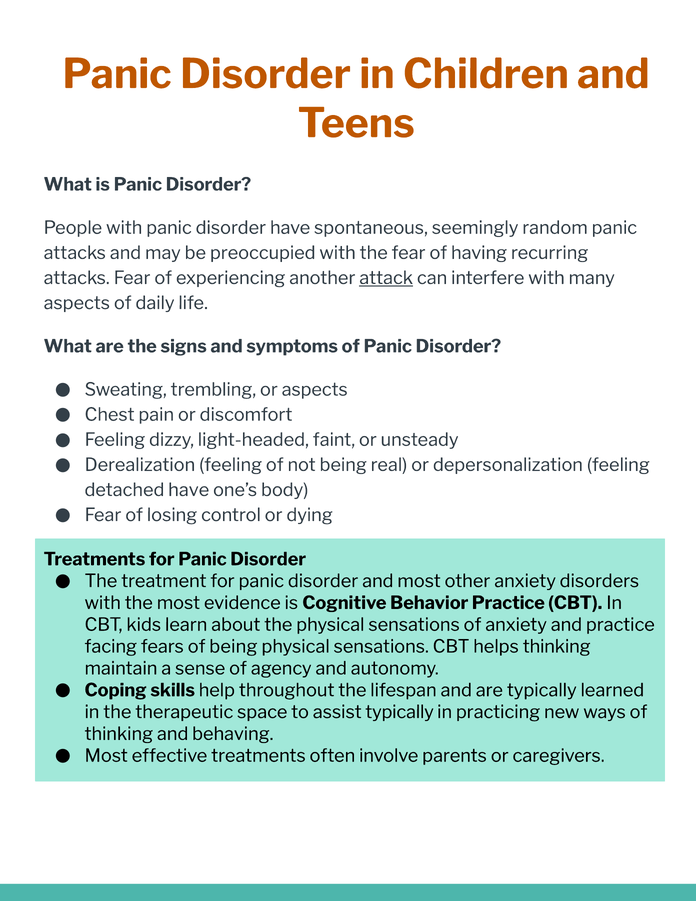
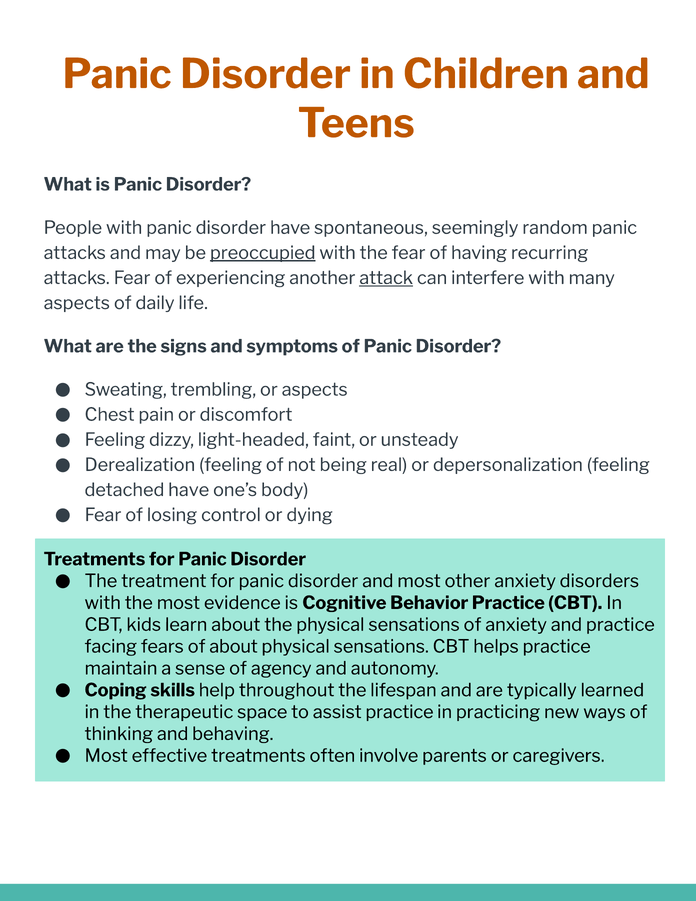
preoccupied underline: none -> present (263, 253)
of being: being -> about (234, 646)
helps thinking: thinking -> practice (557, 646)
assist typically: typically -> practice (400, 712)
